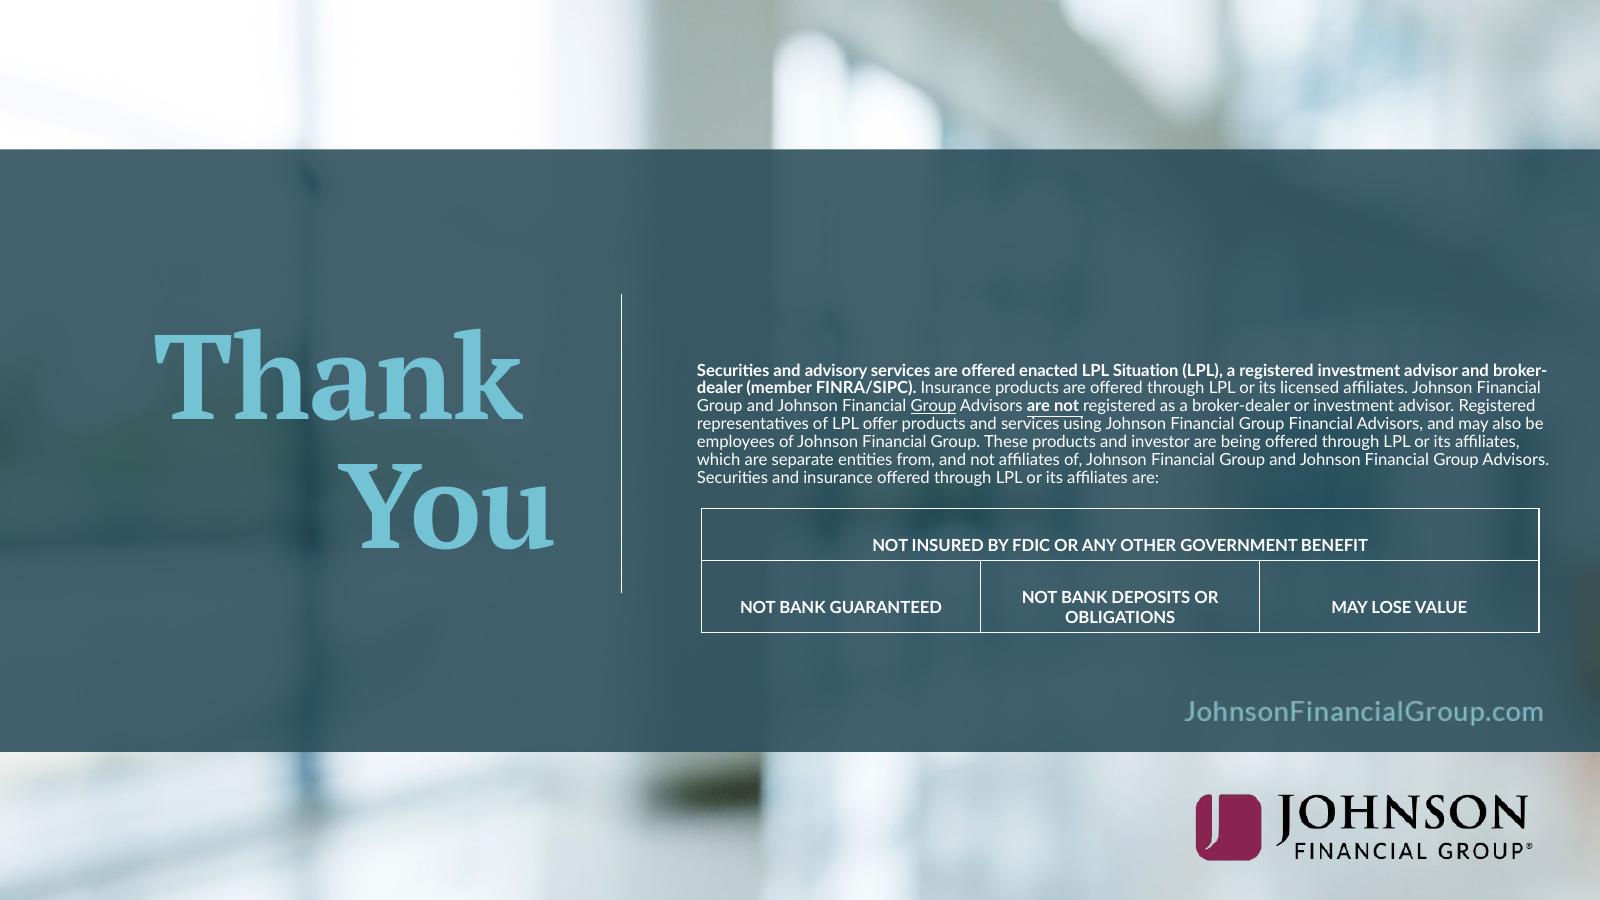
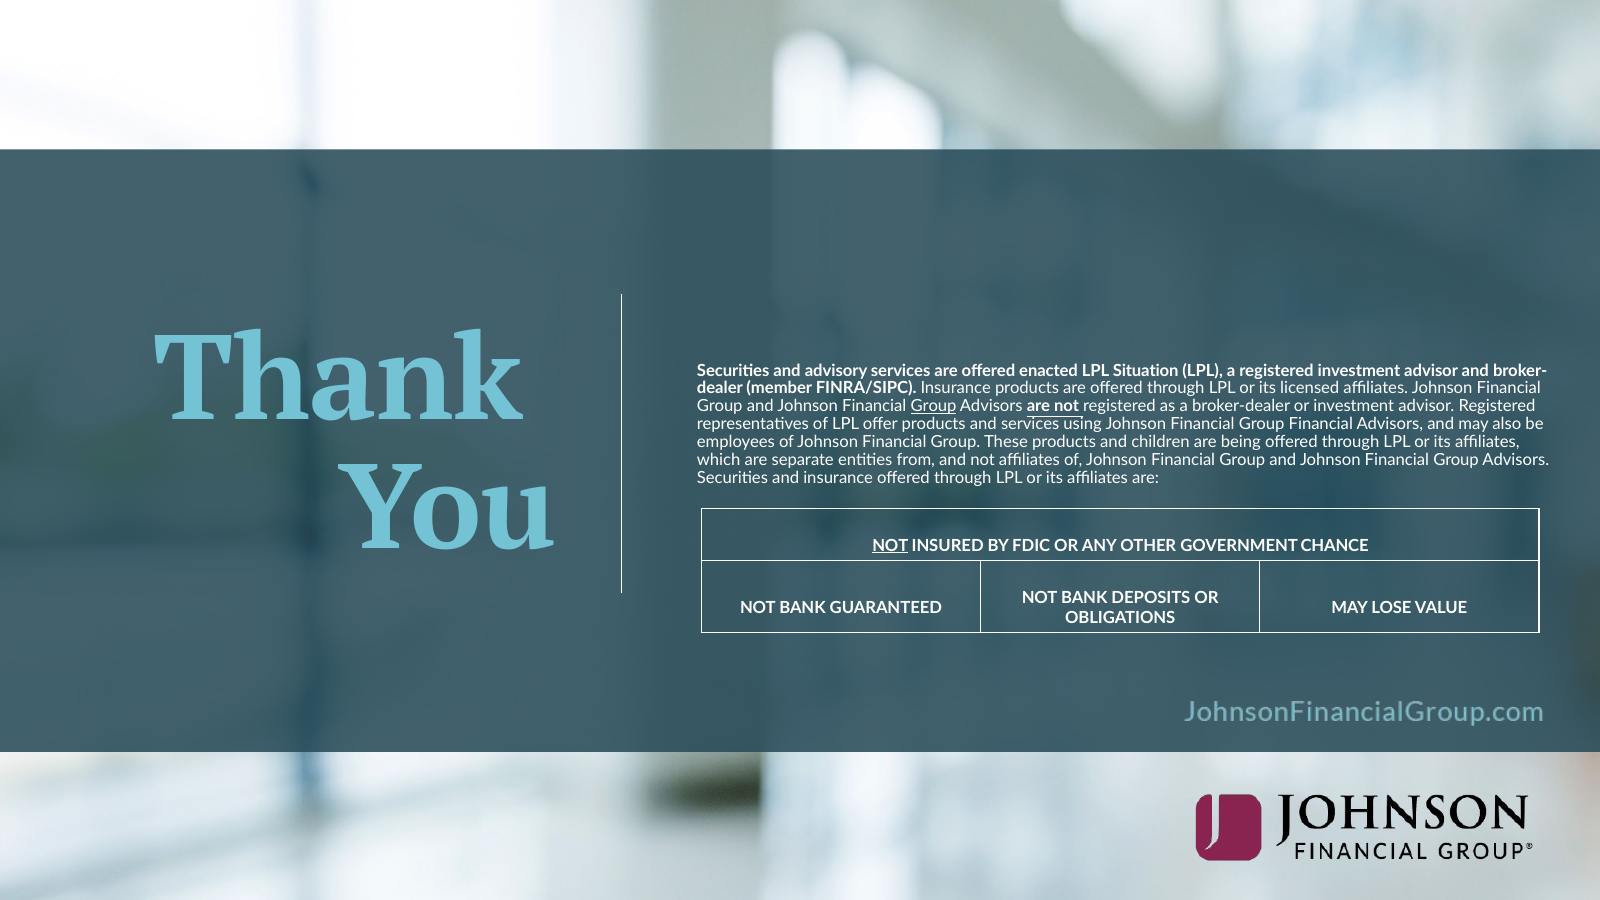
investor: investor -> children (1160, 442)
NOT underline: none -> present (890, 546)
BENEFIT: BENEFIT -> CHANCE (1335, 546)
